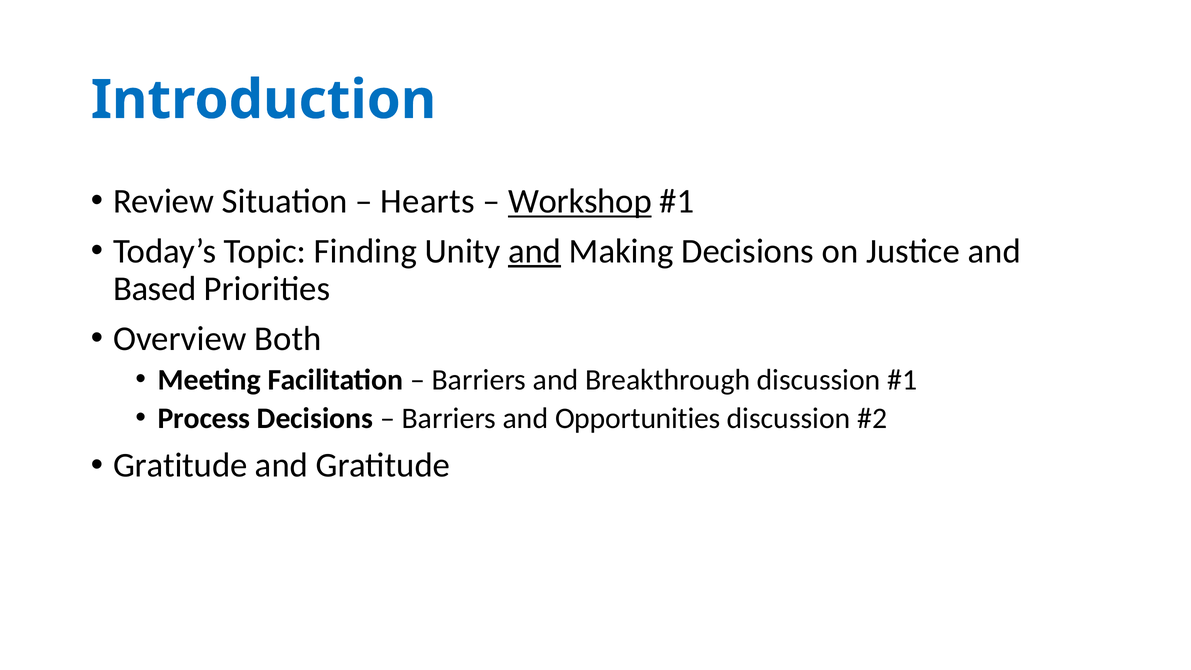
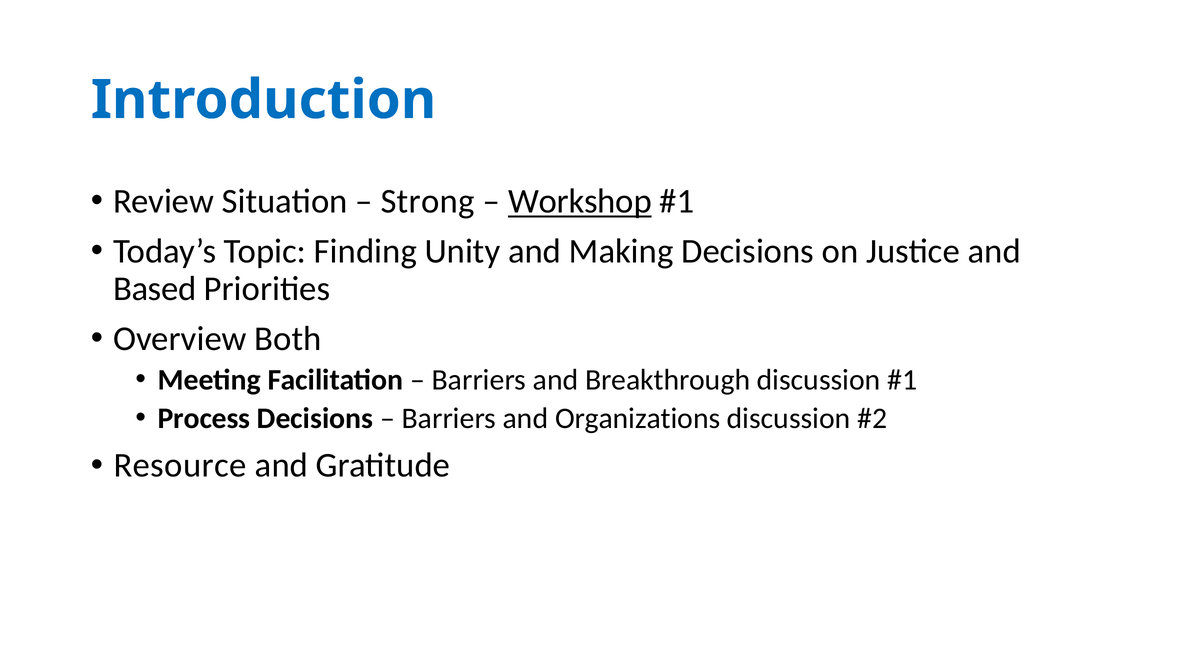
Hearts: Hearts -> Strong (428, 201)
and underline: present -> none (535, 251)
Opportunities: Opportunities -> Organizations (638, 418)
Gratitude: Gratitude -> Resource (180, 465)
